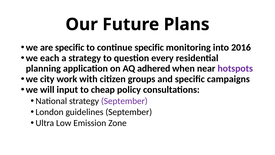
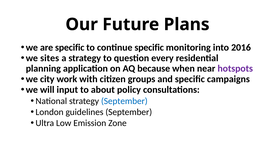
each: each -> sites (50, 58)
adhered: adhered -> because (154, 68)
cheap: cheap -> about (103, 89)
September colour: purple -> blue (124, 101)
